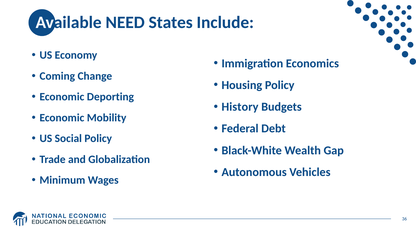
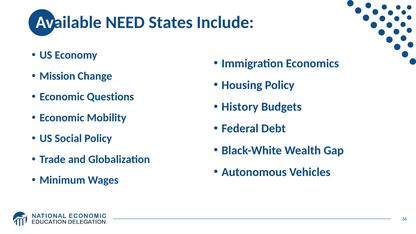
Coming: Coming -> Mission (57, 76)
Deporting: Deporting -> Questions (110, 97)
